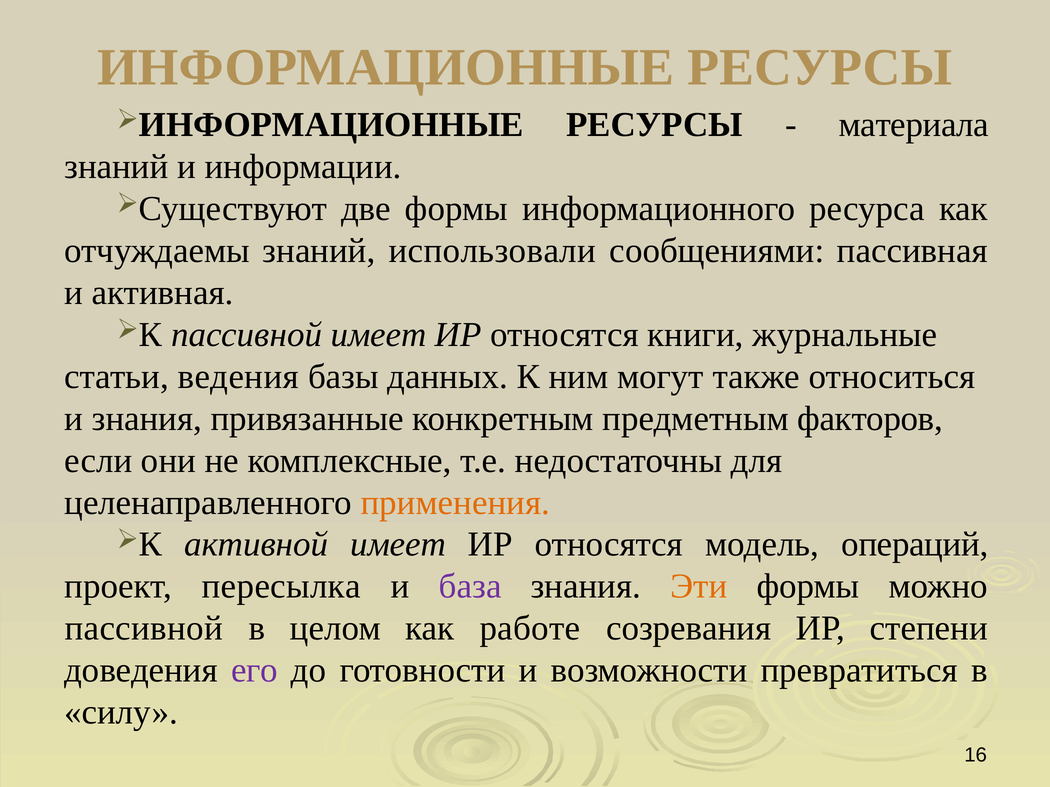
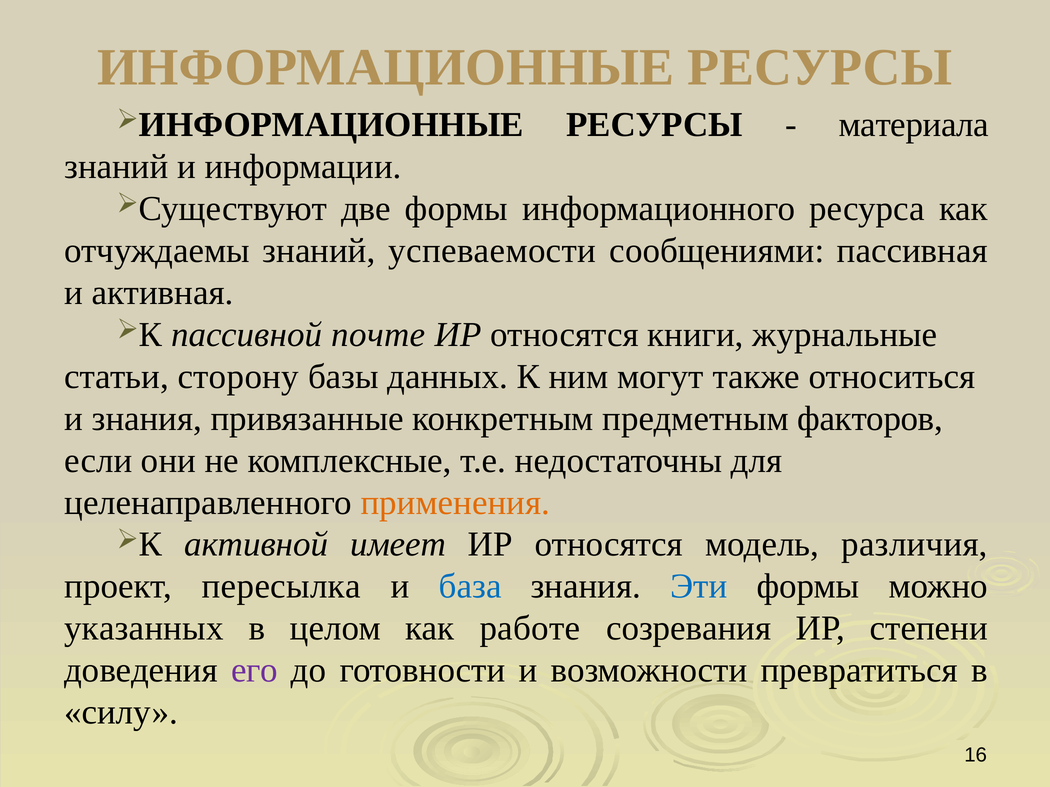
использовали: использовали -> успеваемости (492, 251)
пассивной имеет: имеет -> почте (378, 335)
ведения: ведения -> сторону (238, 377)
операций: операций -> различия (915, 545)
база colour: purple -> blue (470, 587)
Эти colour: orange -> blue (699, 587)
пассивной: пассивной -> указанных (144, 629)
